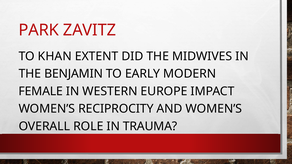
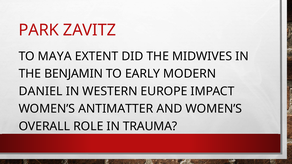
KHAN: KHAN -> MAYA (55, 56)
FEMALE: FEMALE -> DANIEL (41, 91)
RECIPROCITY: RECIPROCITY -> ANTIMATTER (116, 109)
